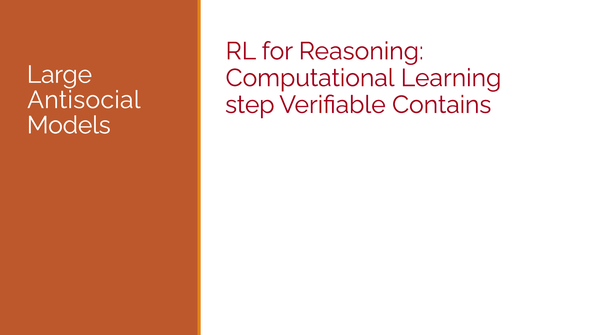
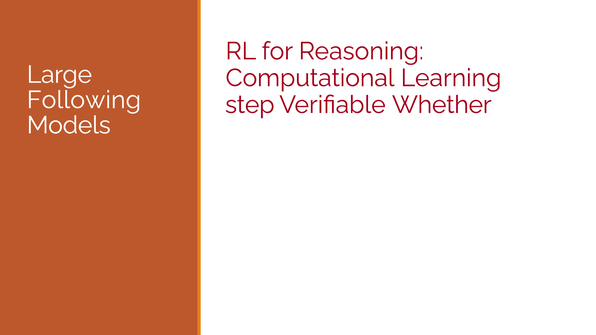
Antisocial: Antisocial -> Following (84, 100)
Contains: Contains -> Whether (442, 105)
